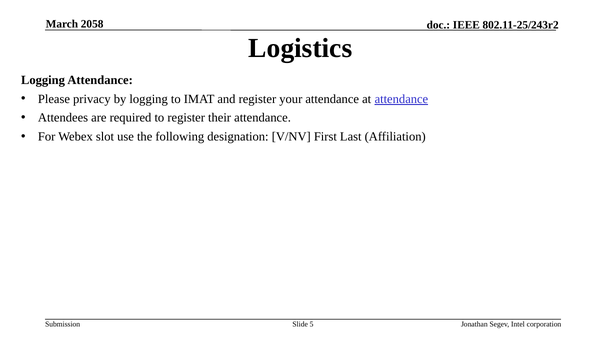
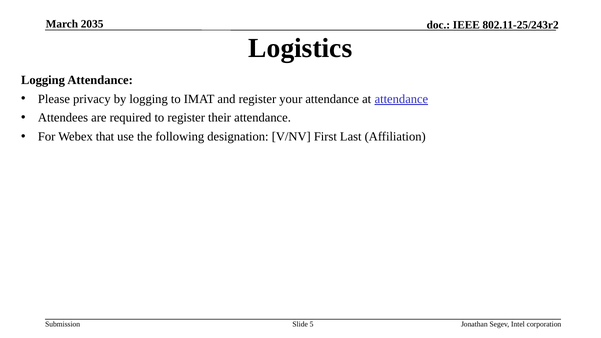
2058: 2058 -> 2035 (92, 24)
slot: slot -> that (105, 137)
